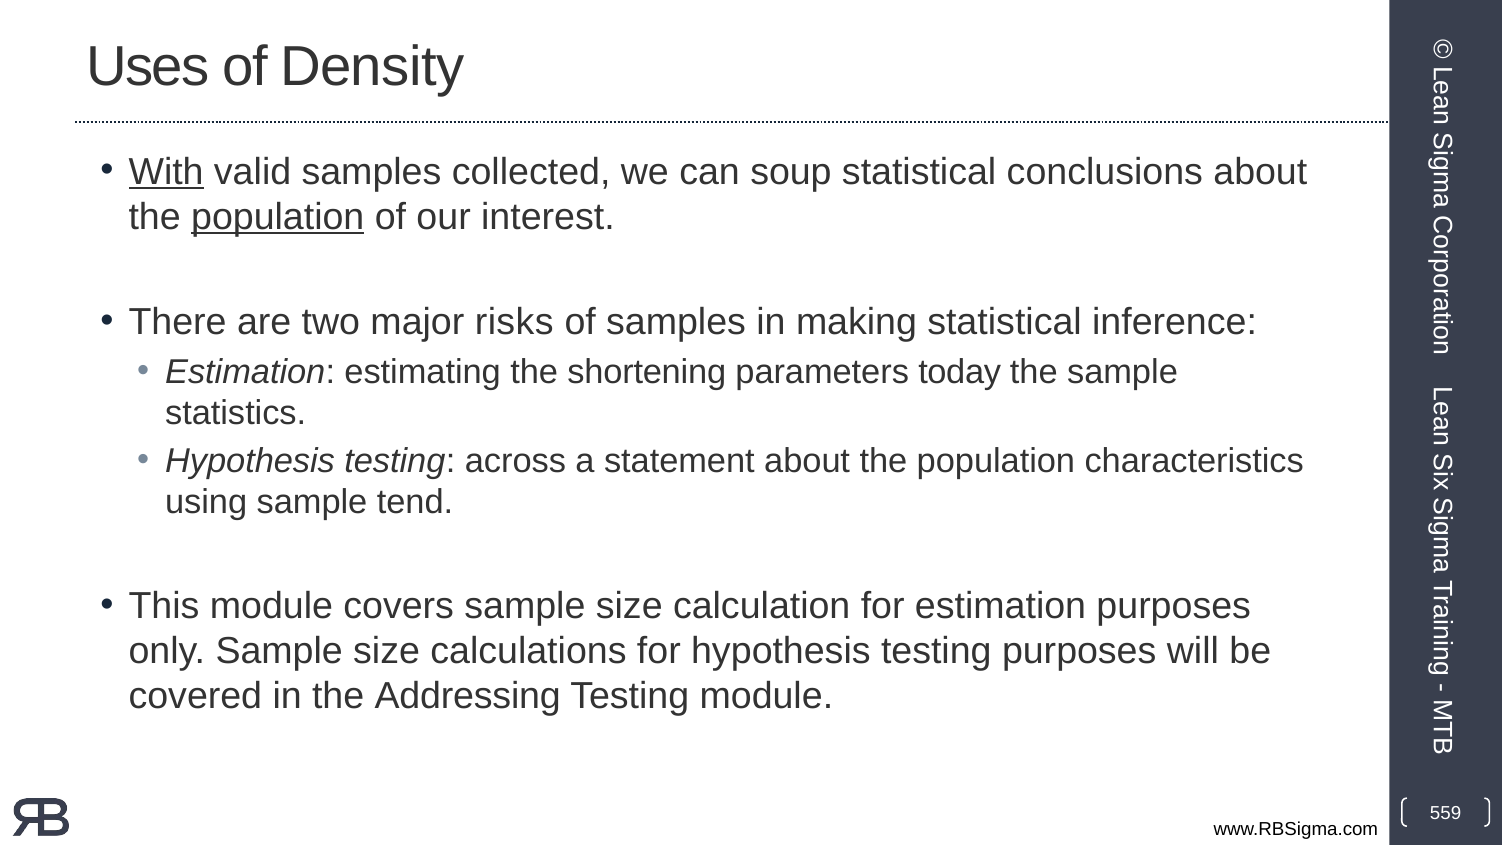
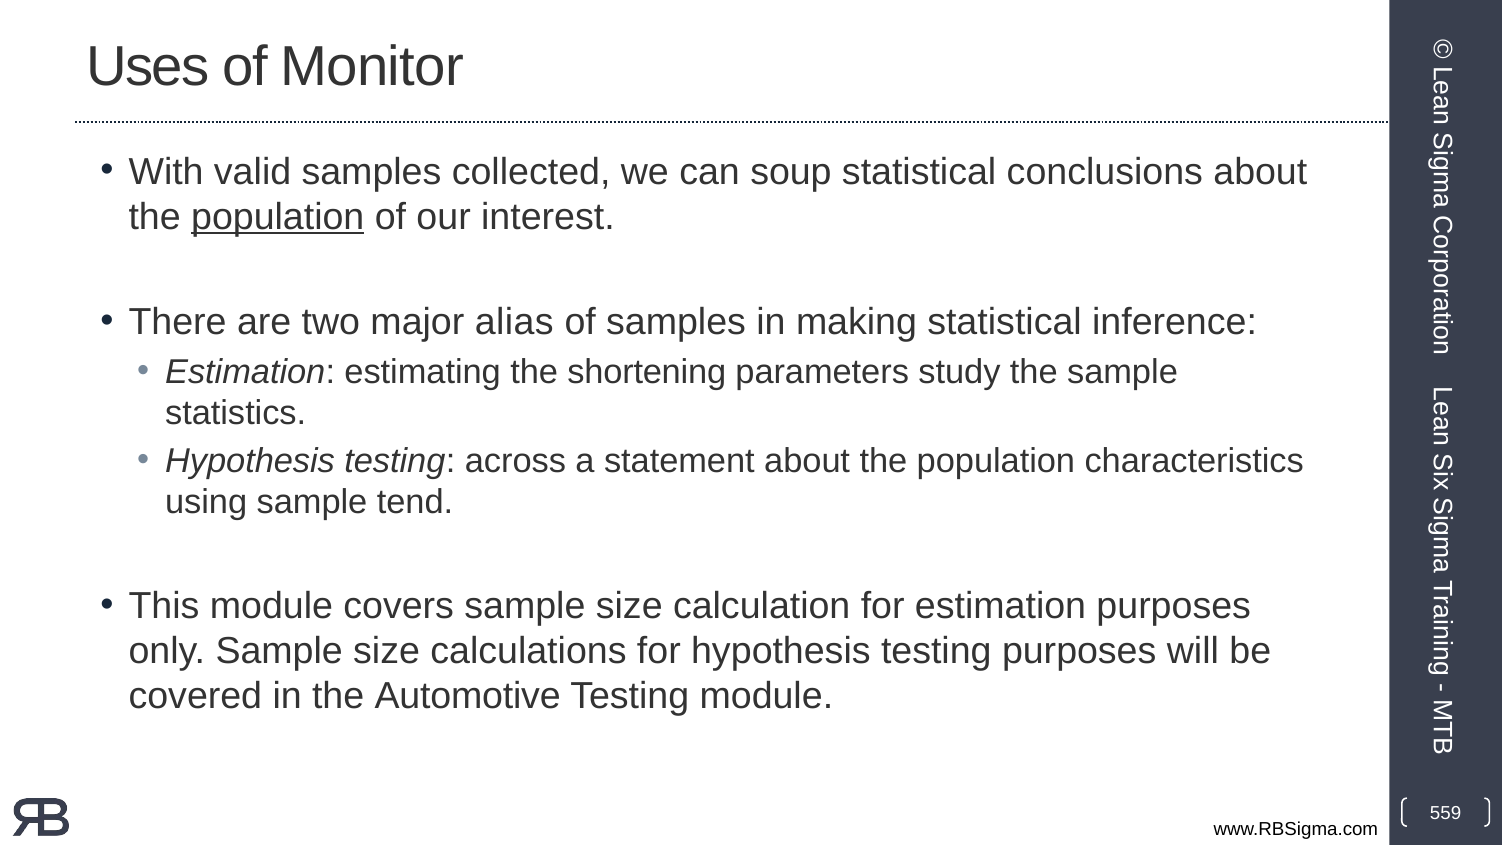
Density: Density -> Monitor (372, 67)
With underline: present -> none (166, 172)
risks: risks -> alias (514, 322)
today: today -> study (959, 372)
Addressing: Addressing -> Automotive (468, 696)
